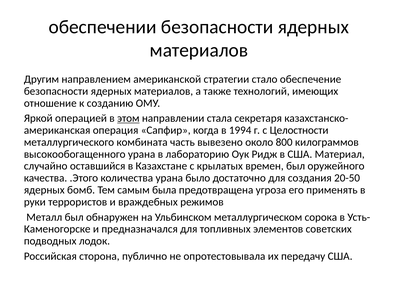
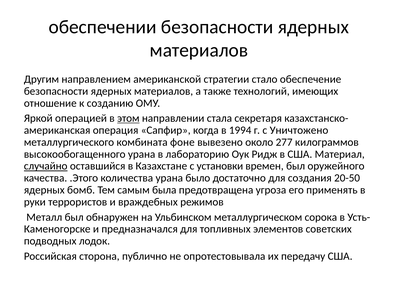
Целостности: Целостности -> Уничтожено (299, 130)
часть: часть -> фоне (182, 142)
800: 800 -> 277 (284, 142)
случайно underline: none -> present (46, 166)
крылатых: крылатых -> установки (220, 166)
